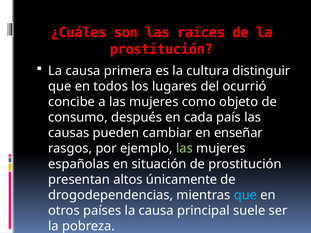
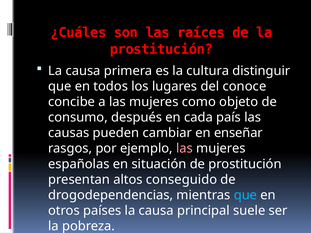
ocurrió: ocurrió -> conoce (244, 86)
las colour: light green -> pink (184, 149)
únicamente: únicamente -> conseguido (182, 180)
